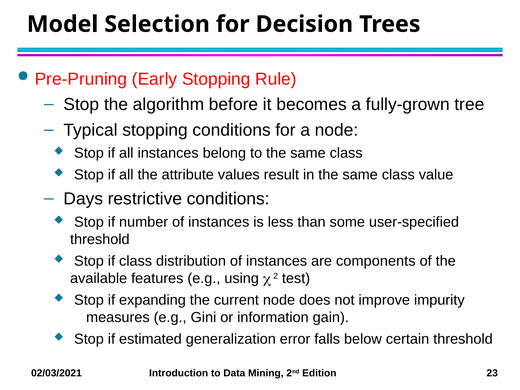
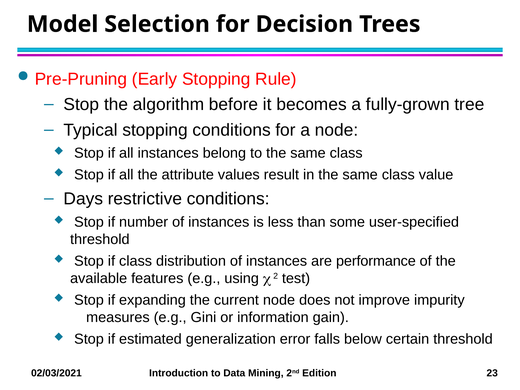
components: components -> performance (376, 261)
